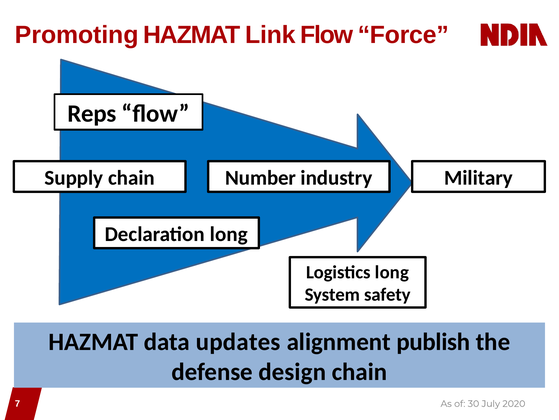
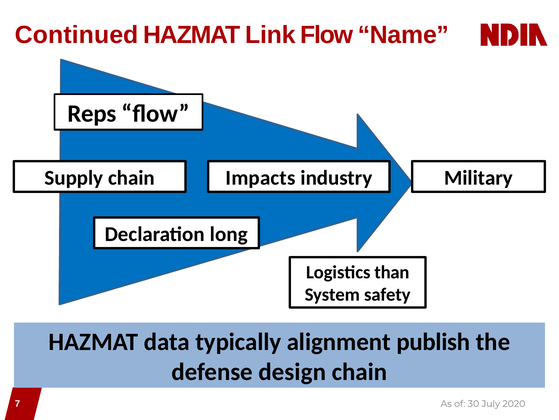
Promoting: Promoting -> Continued (77, 35)
Force: Force -> Name (403, 35)
Number: Number -> Impacts (260, 178)
Logistics long: long -> than (392, 272)
updates: updates -> typically (238, 341)
